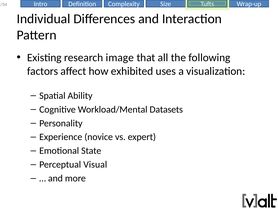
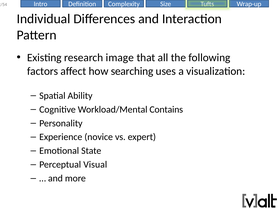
exhibited: exhibited -> searching (132, 71)
Datasets: Datasets -> Contains (166, 109)
